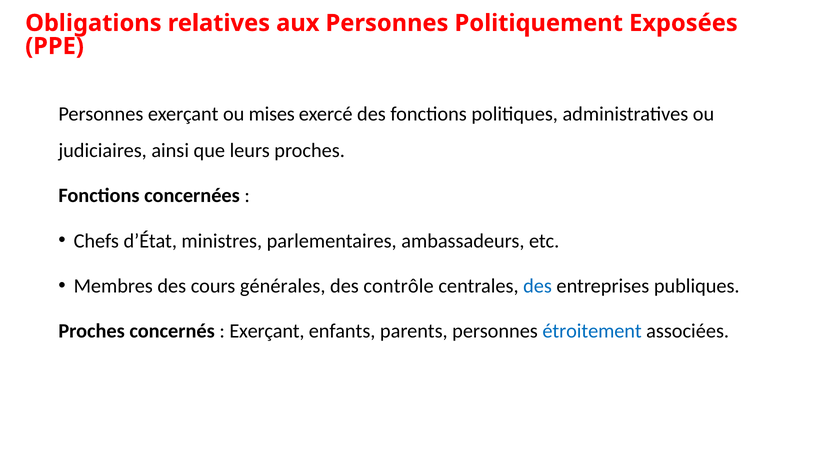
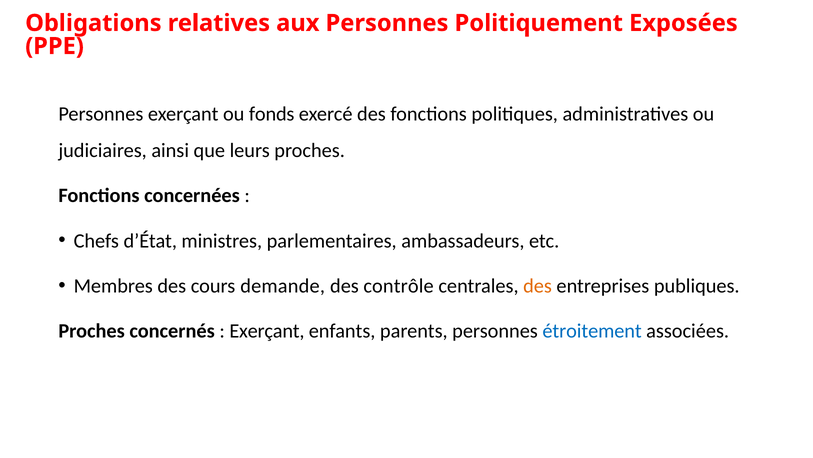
mises: mises -> fonds (272, 114)
générales: générales -> demande (283, 286)
des colour: blue -> orange (538, 286)
